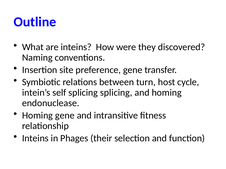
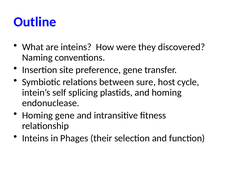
turn: turn -> sure (146, 82)
splicing splicing: splicing -> plastids (116, 93)
